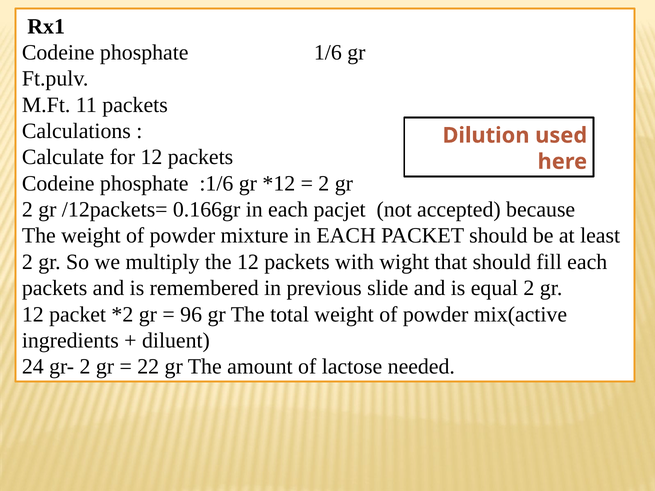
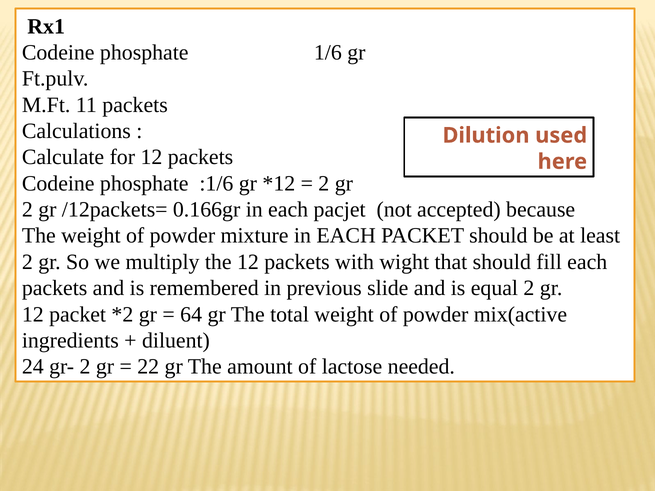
96: 96 -> 64 (191, 315)
